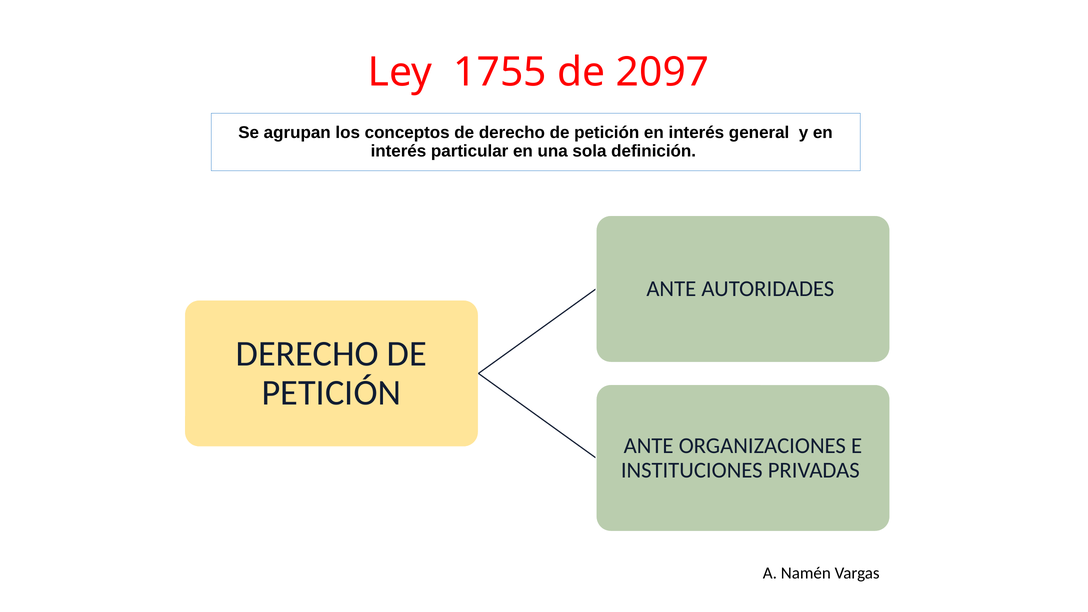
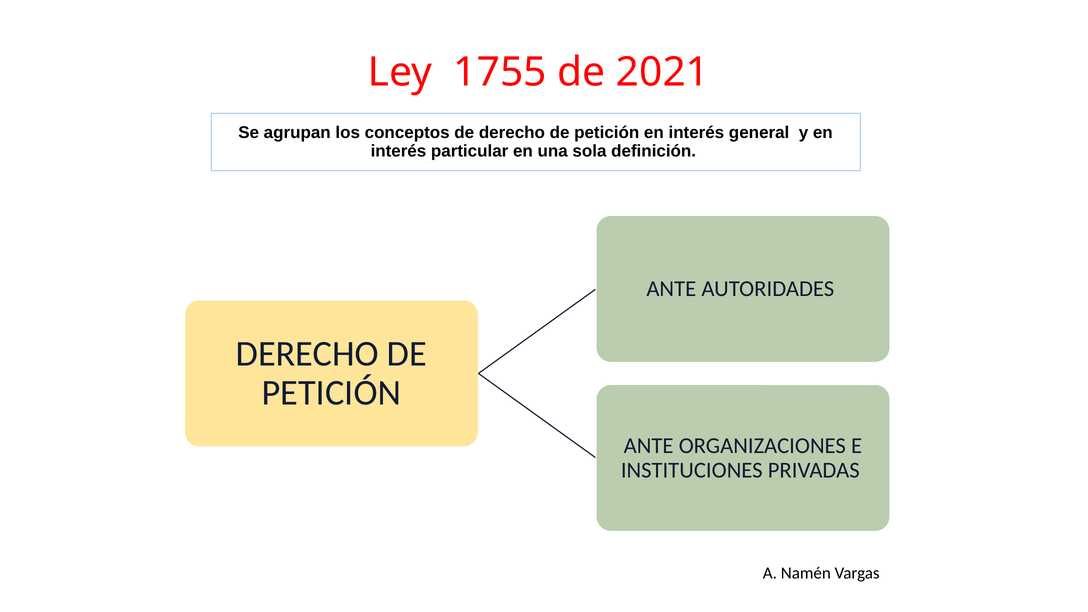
2097: 2097 -> 2021 (663, 72)
